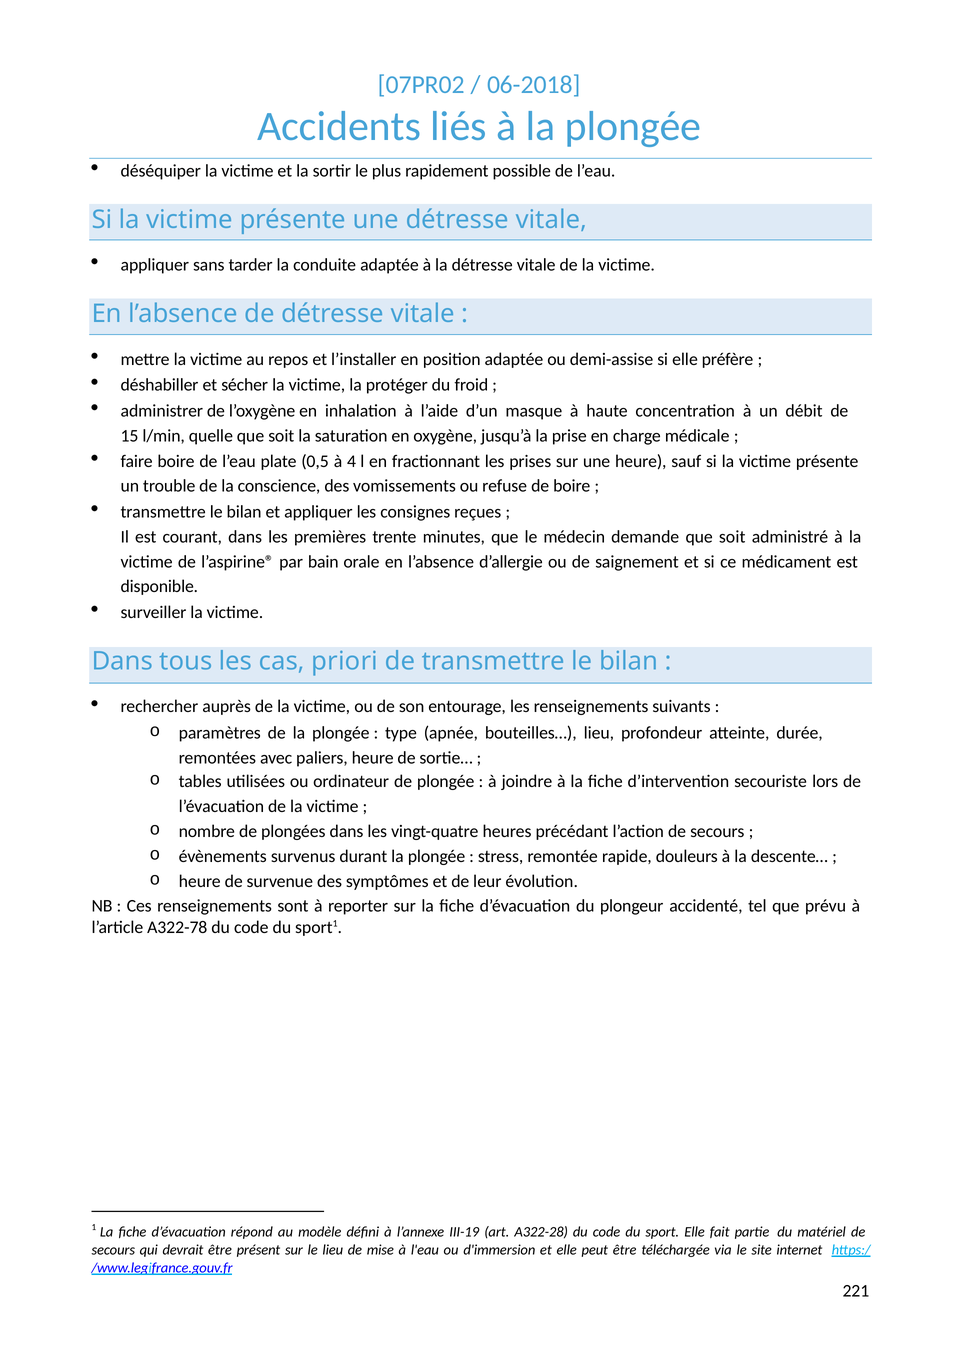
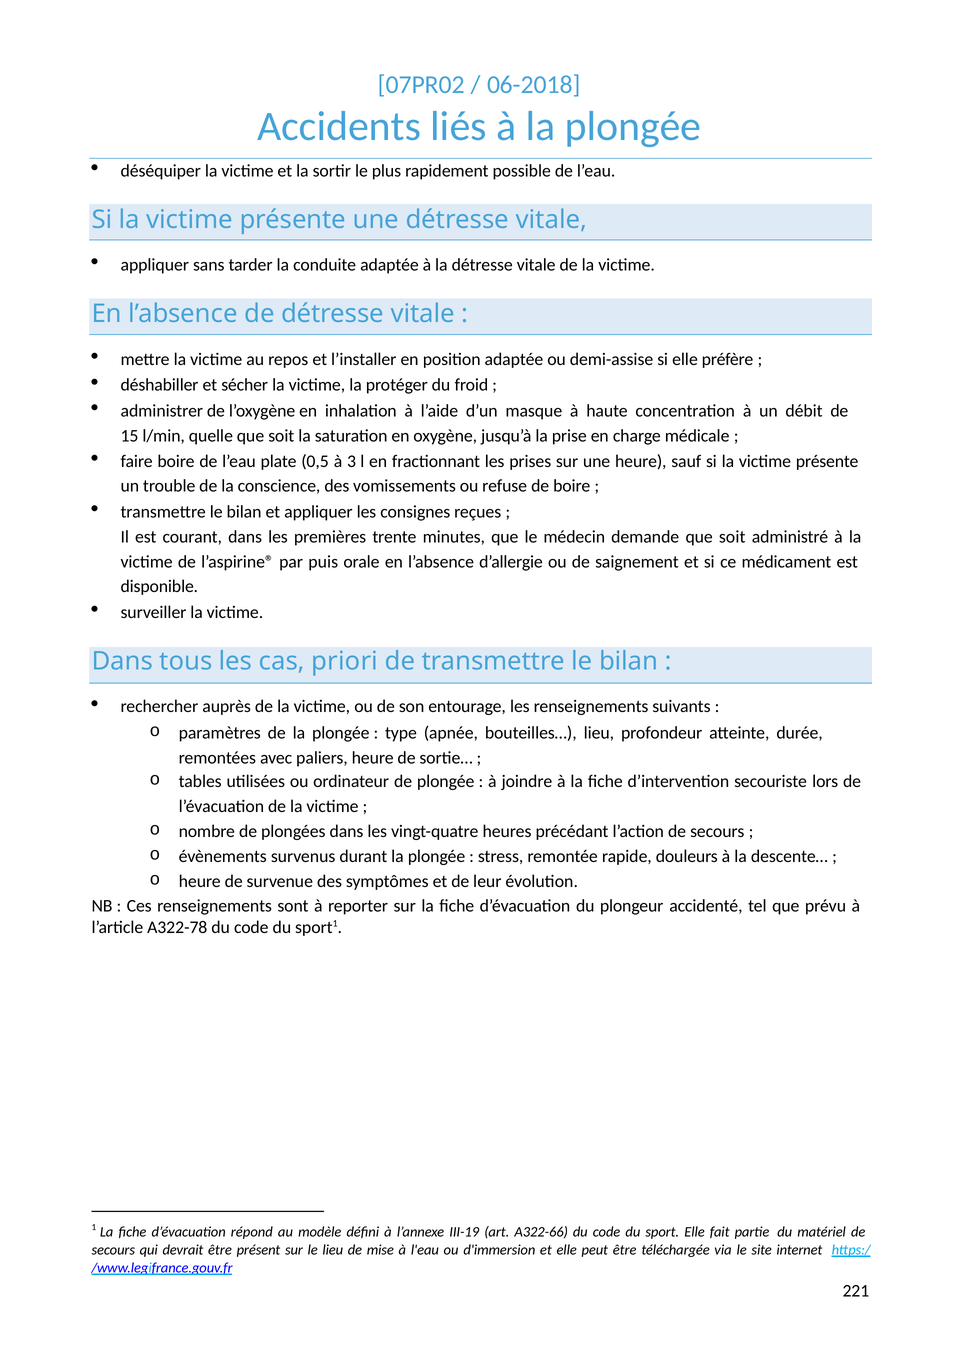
4: 4 -> 3 (352, 462)
bain: bain -> puis (323, 562)
A322-28: A322-28 -> A322-66 (541, 1233)
